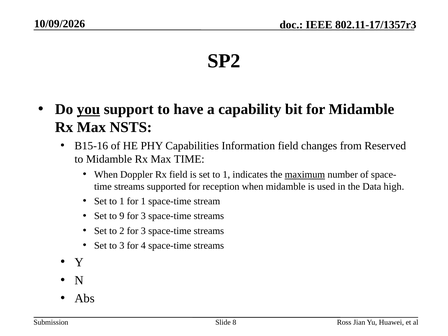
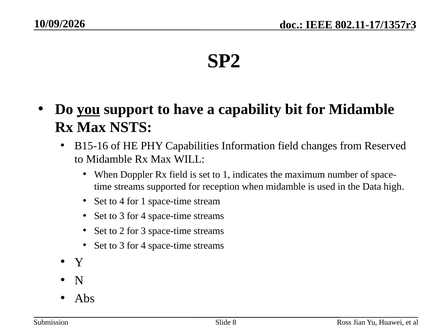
Max TIME: TIME -> WILL (189, 159)
maximum underline: present -> none (305, 175)
1: 1 -> 4 (122, 201)
9: 9 -> 3 (122, 216)
3: 3 -> 4 (143, 216)
